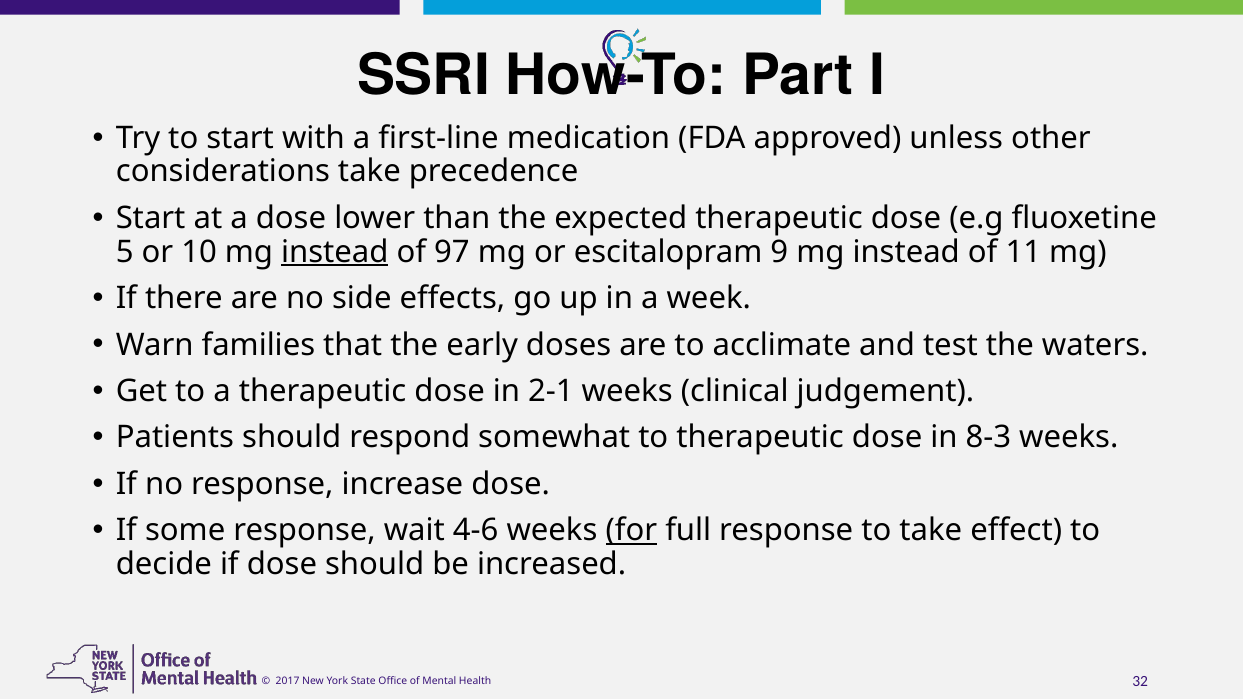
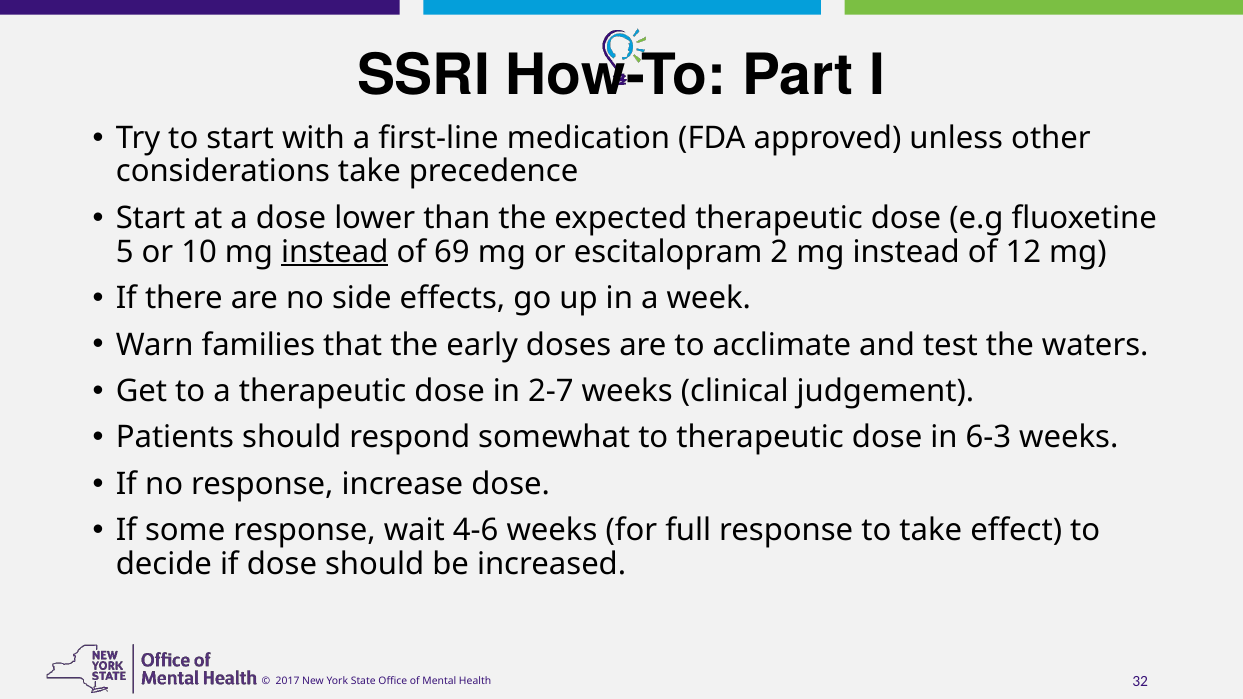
97: 97 -> 69 (452, 252)
9: 9 -> 2 (779, 252)
11: 11 -> 12 (1023, 252)
2-1: 2-1 -> 2-7 (551, 391)
8-3: 8-3 -> 6-3 (988, 438)
for underline: present -> none (631, 531)
